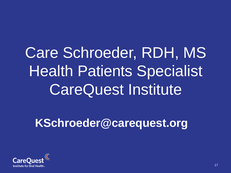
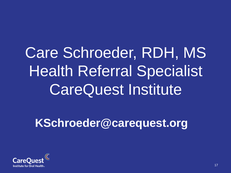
Patients: Patients -> Referral (105, 71)
